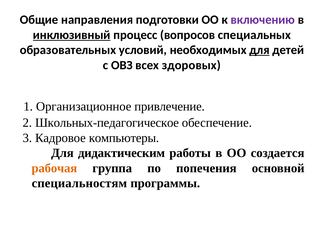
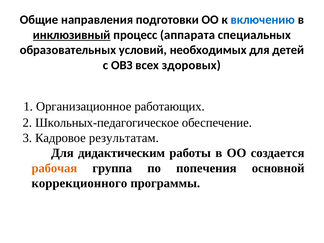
включению colour: purple -> blue (263, 20)
вопросов: вопросов -> аппарата (188, 35)
для underline: present -> none (260, 50)
привлечение: привлечение -> работающих (170, 107)
компьютеры: компьютеры -> результатам (124, 138)
специальностям: специальностям -> коррекционного (79, 183)
